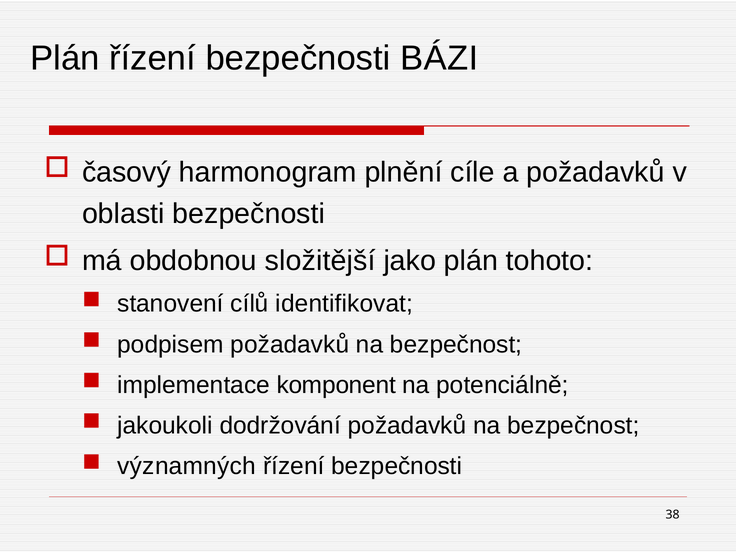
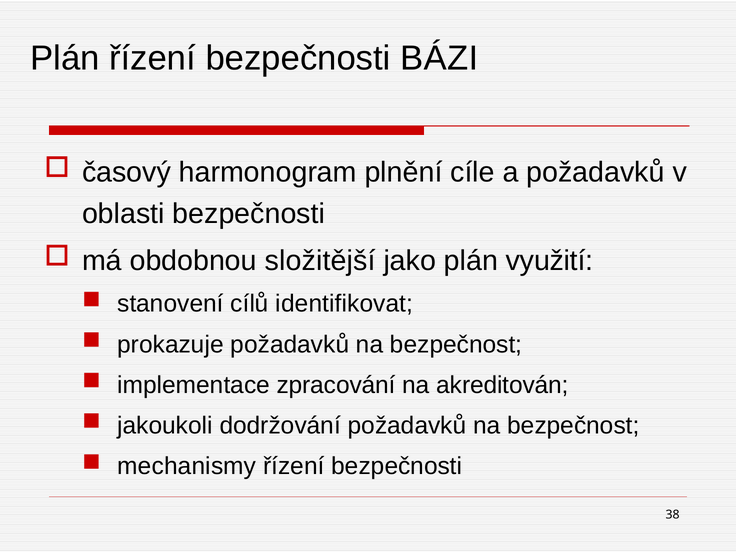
tohoto: tohoto -> využití (550, 261)
podpisem: podpisem -> prokazuje (171, 344)
komponent: komponent -> zpracování (336, 385)
potenciálně: potenciálně -> akreditován (503, 385)
významných: významných -> mechanismy (187, 466)
